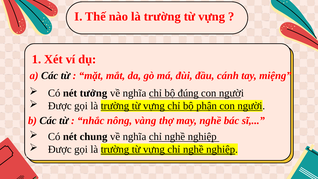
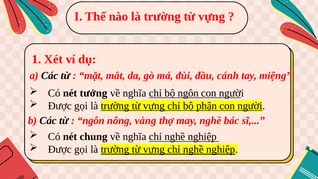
bộ đúng: đúng -> ngôn (188, 93)
nhắc: nhắc -> ngôn (91, 121)
